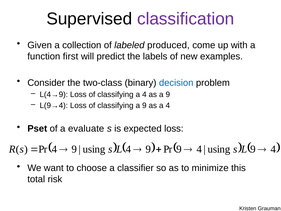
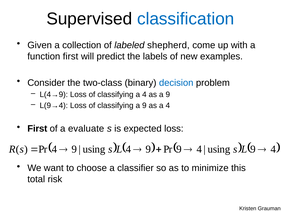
classification colour: purple -> blue (186, 19)
produced: produced -> shepherd (168, 45)
Pset: Pset -> First (37, 129)
